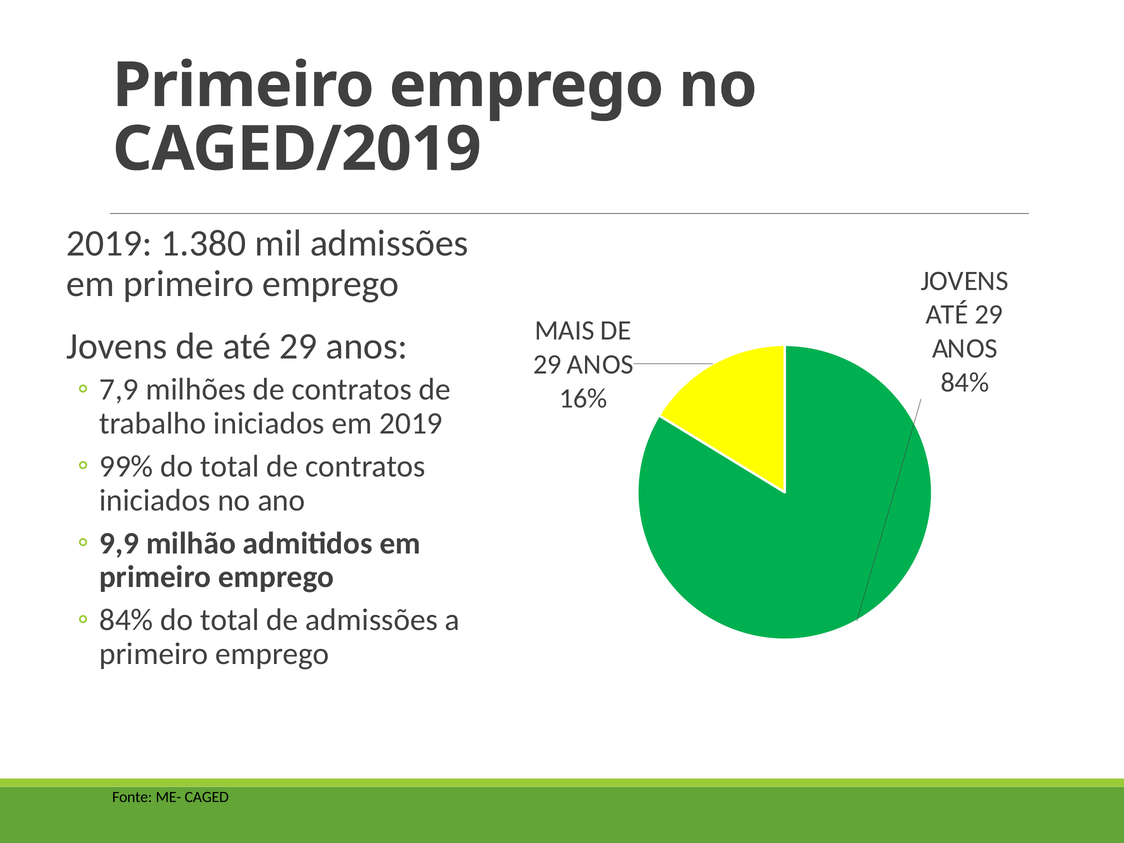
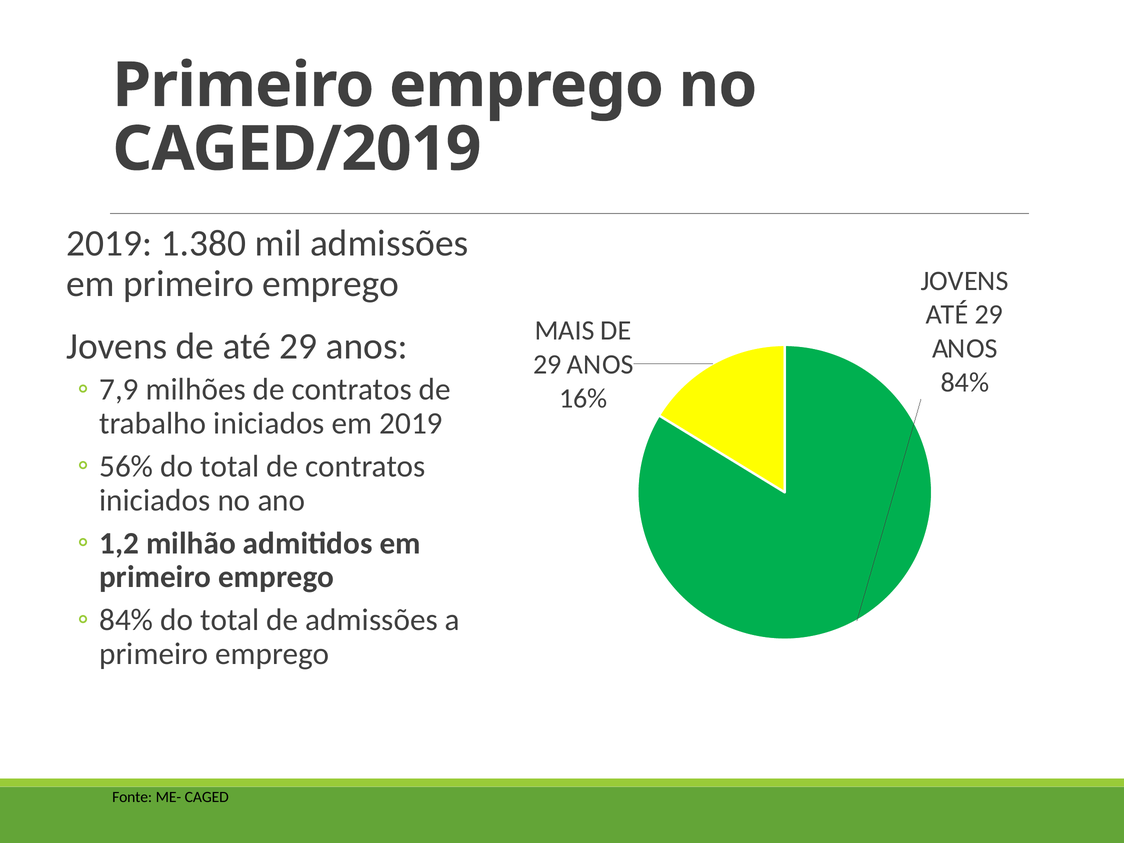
99%: 99% -> 56% (126, 467)
9,9: 9,9 -> 1,2 (119, 543)
